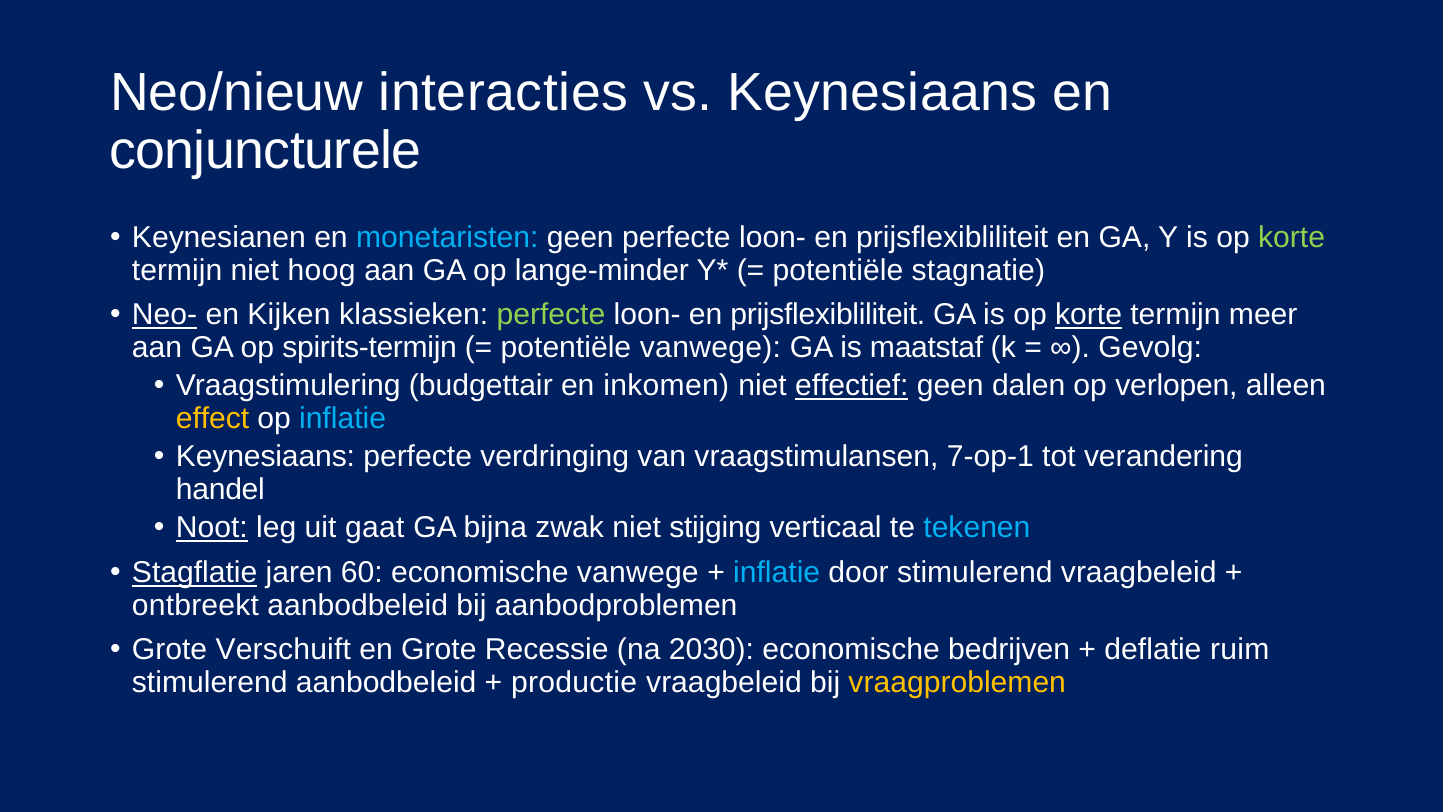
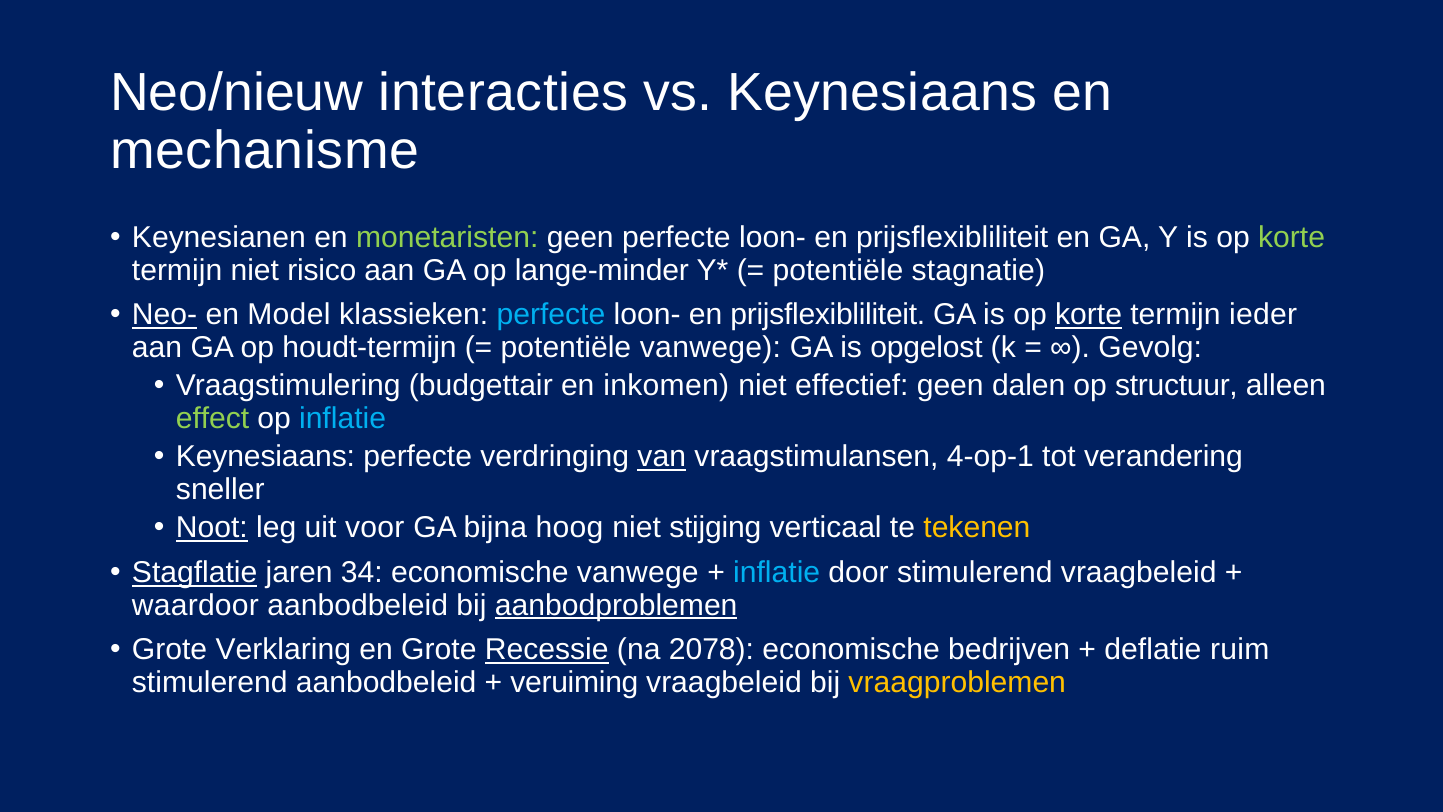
conjuncturele: conjuncturele -> mechanisme (265, 150)
monetaristen colour: light blue -> light green (447, 238)
hoog: hoog -> risico (322, 270)
Kijken: Kijken -> Model (289, 315)
perfecte colour: light green -> light blue (551, 315)
meer: meer -> ieder (1263, 315)
spirits-termijn: spirits-termijn -> houdt-termijn (370, 347)
maatstaf: maatstaf -> opgelost (927, 347)
effectief underline: present -> none (852, 386)
verlopen: verlopen -> structuur (1177, 386)
effect colour: yellow -> light green (213, 418)
van underline: none -> present (662, 457)
7-op-1: 7-op-1 -> 4-op-1 (990, 457)
handel: handel -> sneller (220, 489)
gaat: gaat -> voor (375, 528)
zwak: zwak -> hoog (570, 528)
tekenen colour: light blue -> yellow (977, 528)
60: 60 -> 34 (362, 572)
ontbreekt: ontbreekt -> waardoor (195, 605)
aanbodproblemen underline: none -> present (616, 605)
Verschuift: Verschuift -> Verklaring (283, 650)
Recessie underline: none -> present (547, 650)
2030: 2030 -> 2078 (711, 650)
productie: productie -> veruiming (574, 682)
